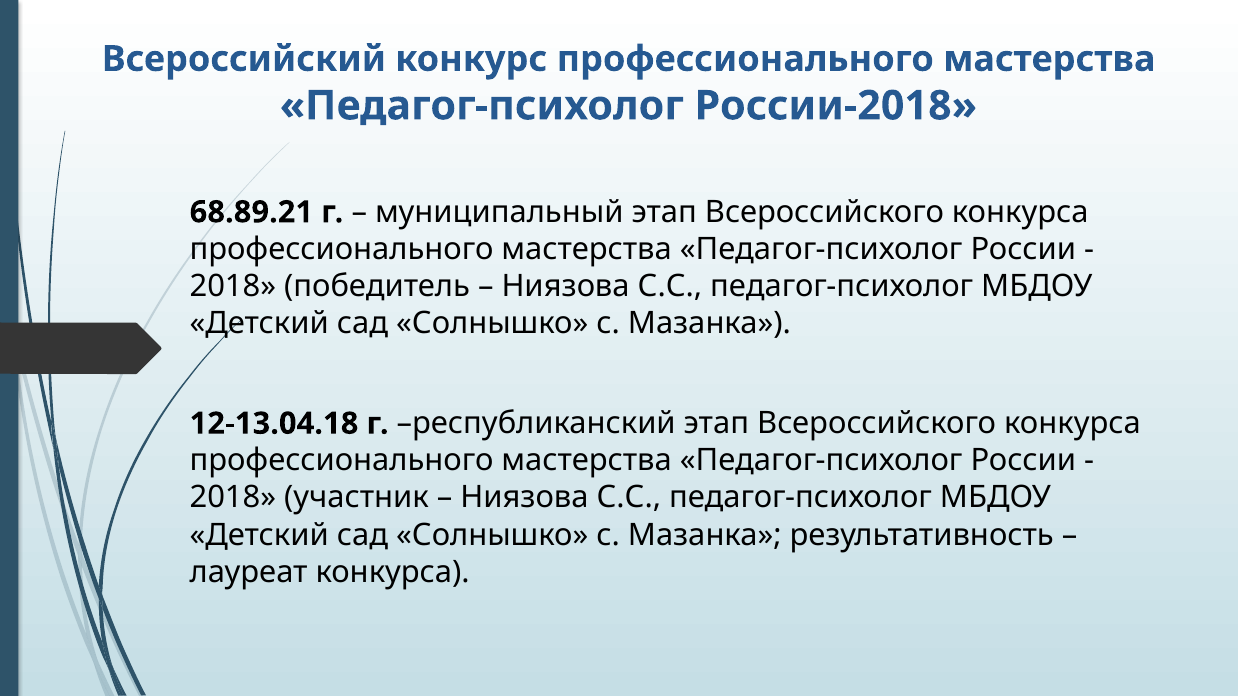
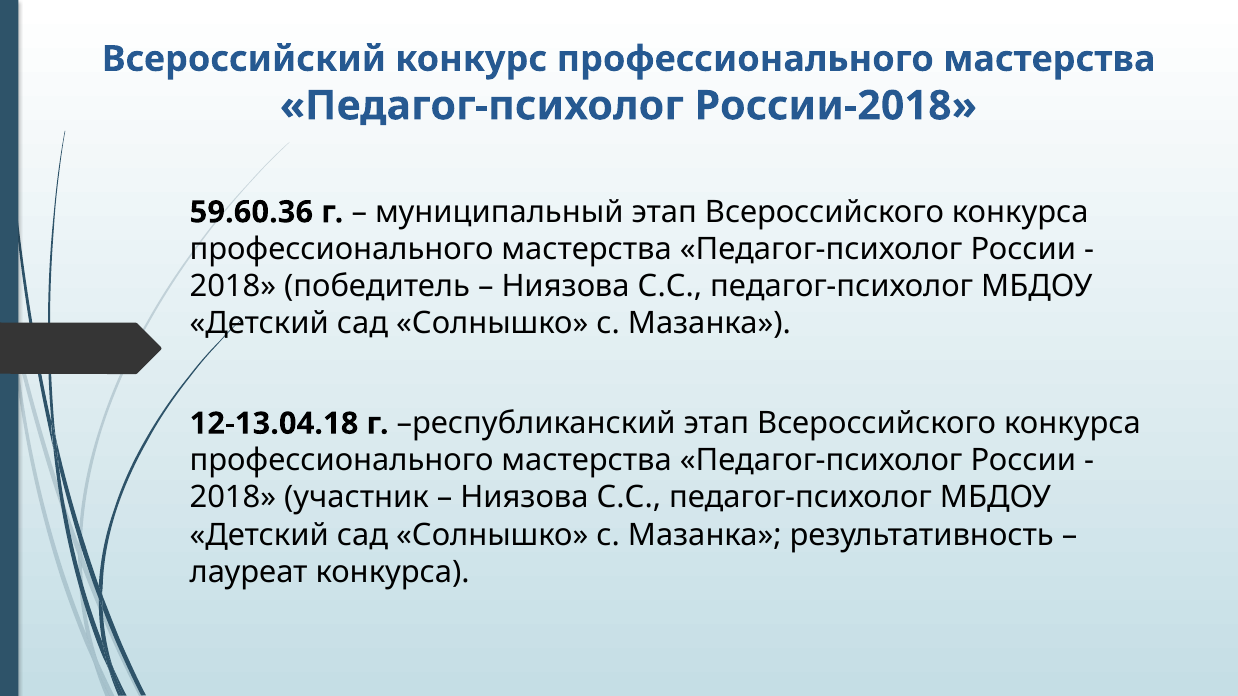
68.89.21: 68.89.21 -> 59.60.36 (251, 212)
